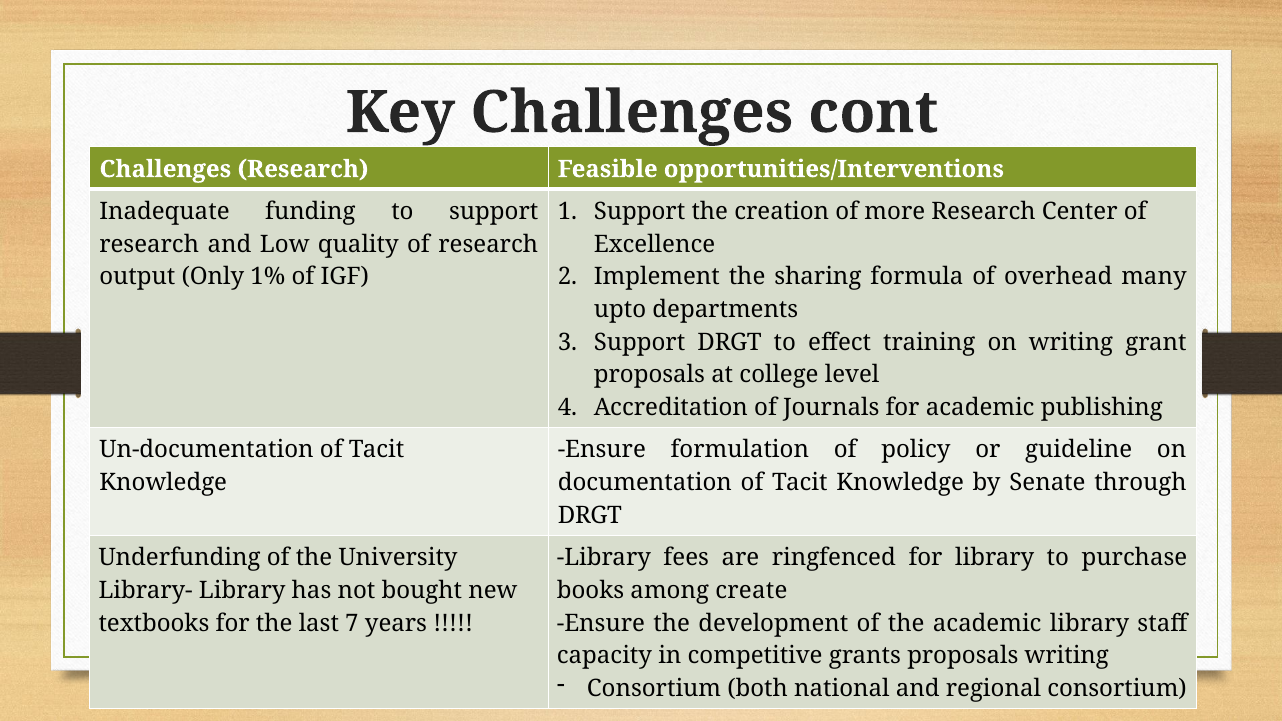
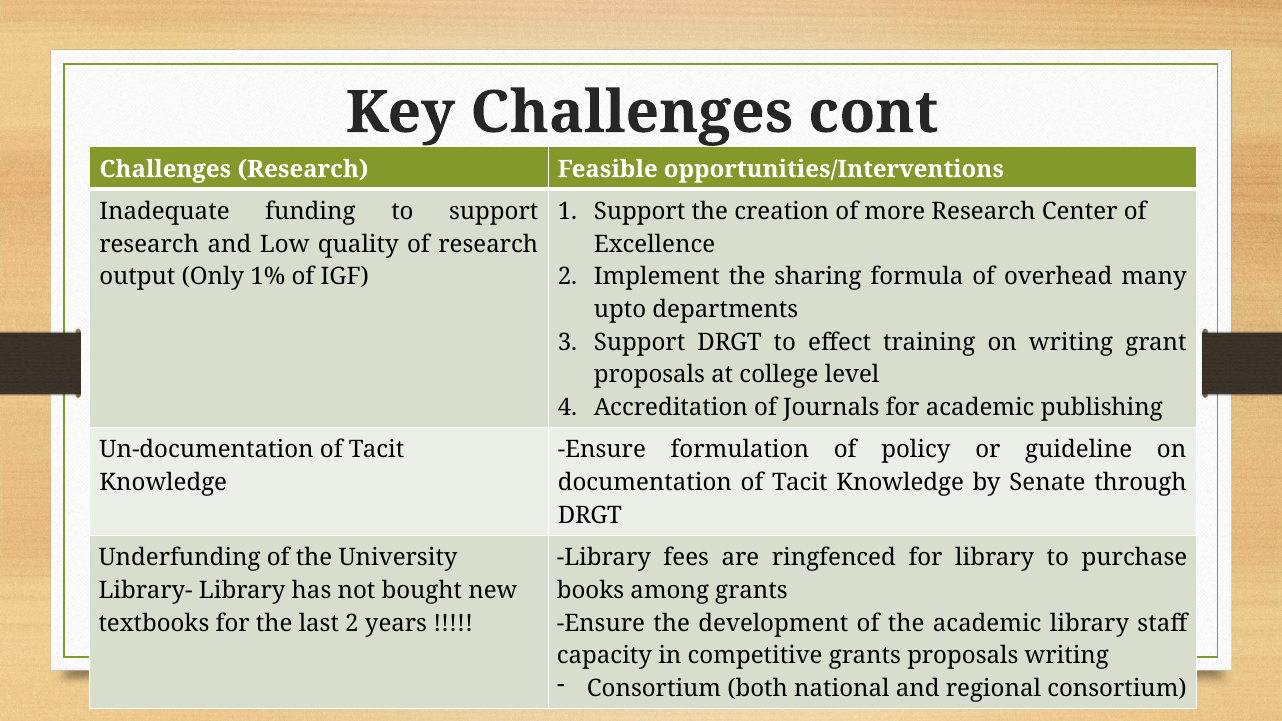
among create: create -> grants (751, 591)
last 7: 7 -> 2 (352, 623)
